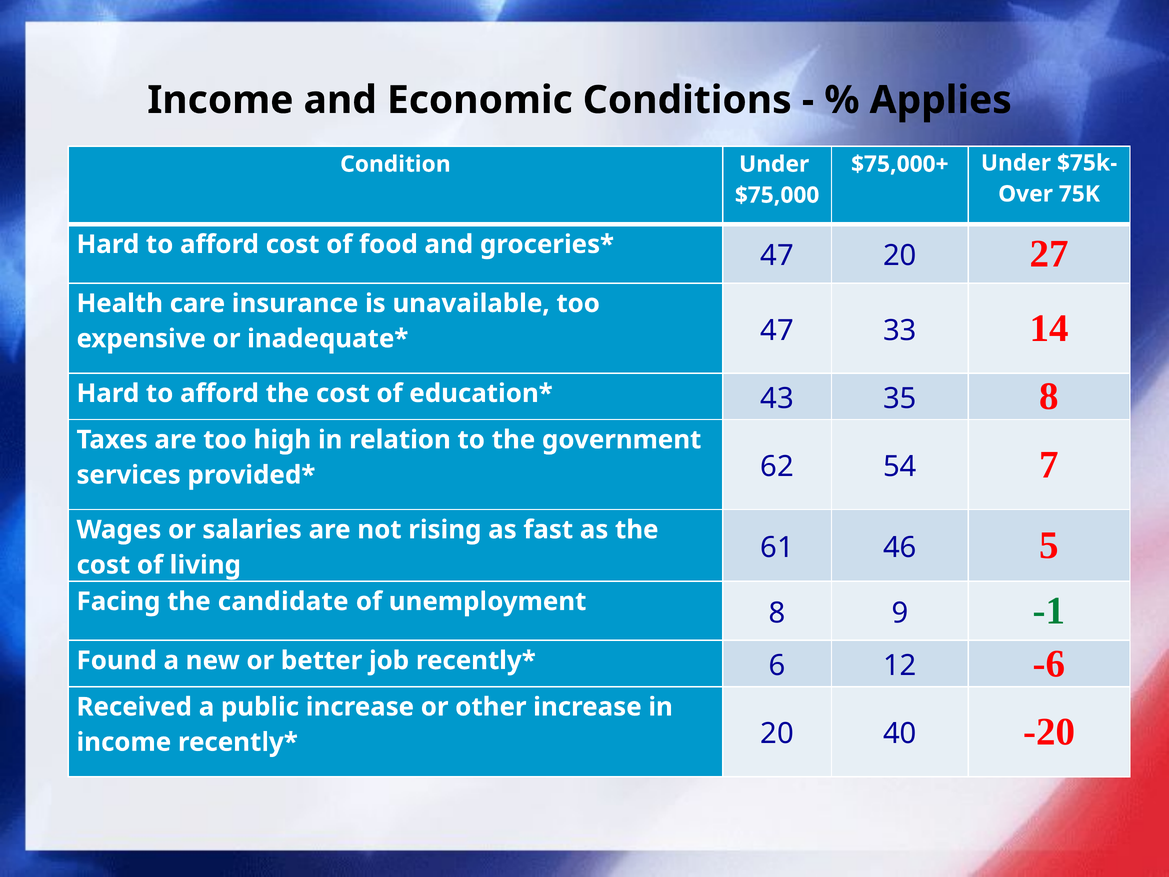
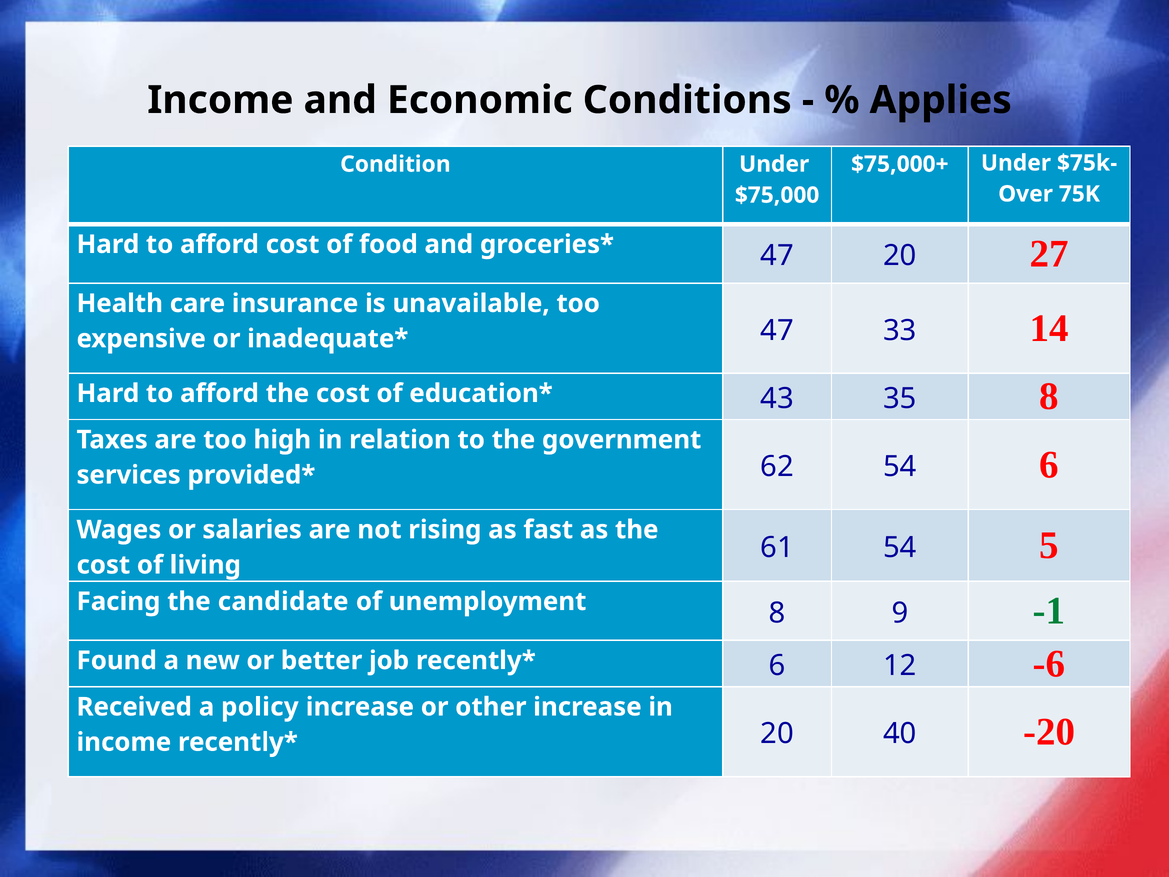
54 7: 7 -> 6 (1049, 465)
61 46: 46 -> 54 (900, 547)
public: public -> policy (260, 707)
